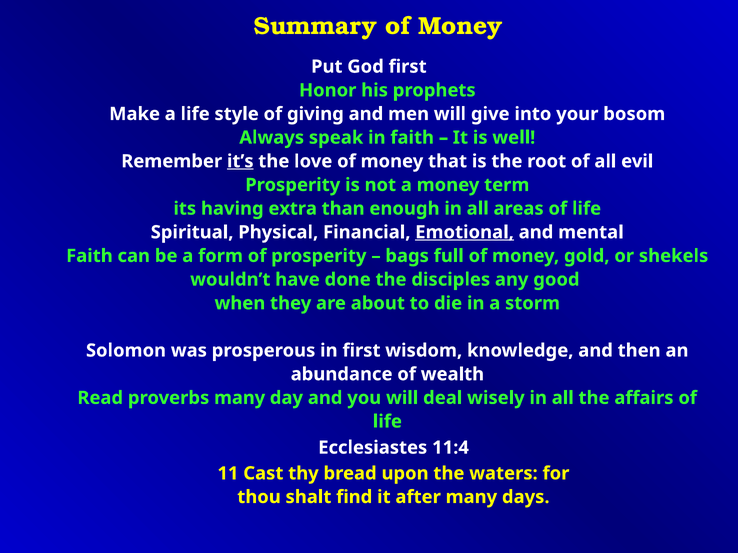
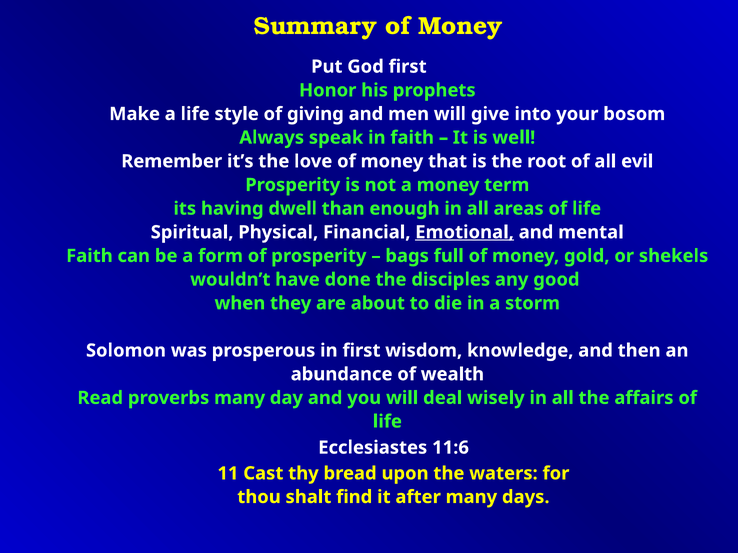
it’s underline: present -> none (240, 161)
extra: extra -> dwell (293, 209)
11:4: 11:4 -> 11:6 (451, 448)
